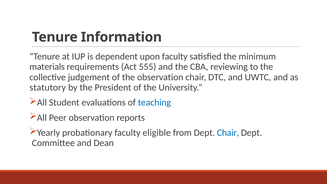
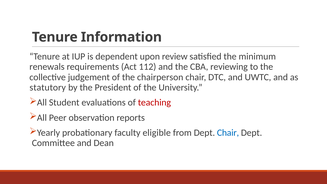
upon faculty: faculty -> review (175, 57)
materials: materials -> renewals (47, 67)
555: 555 -> 112 (148, 67)
the observation: observation -> chairperson (160, 77)
teaching colour: blue -> red (154, 103)
